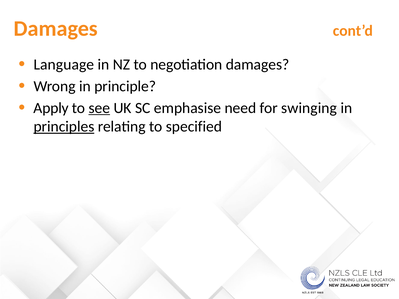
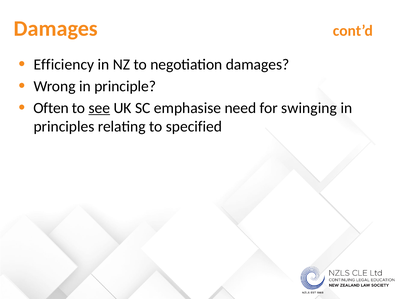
Language: Language -> Efficiency (64, 65)
Apply: Apply -> Often (51, 108)
principles underline: present -> none (64, 127)
